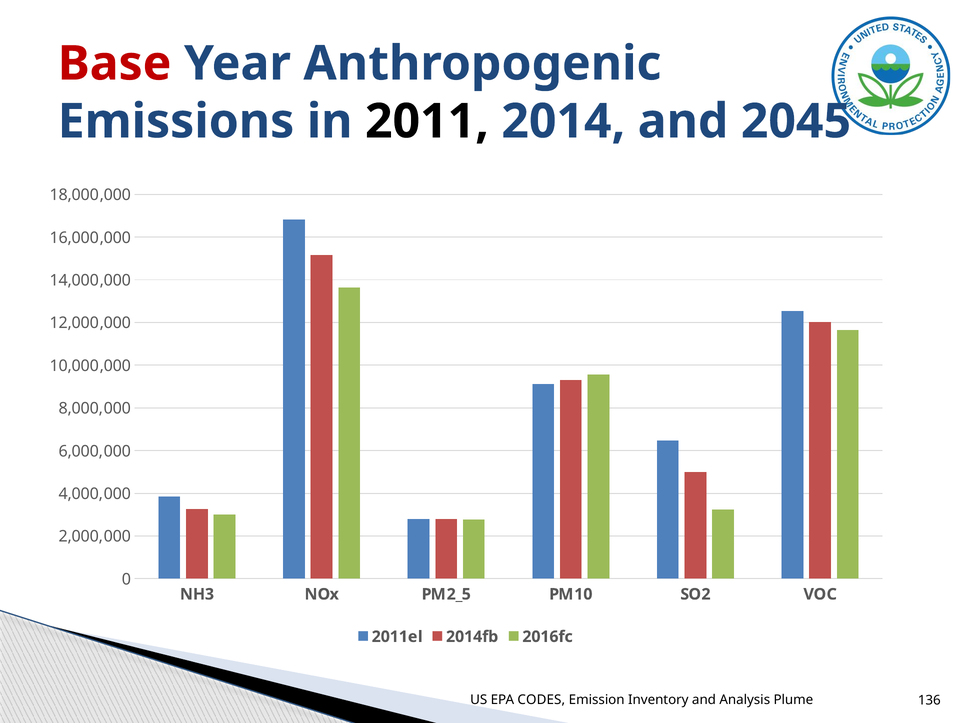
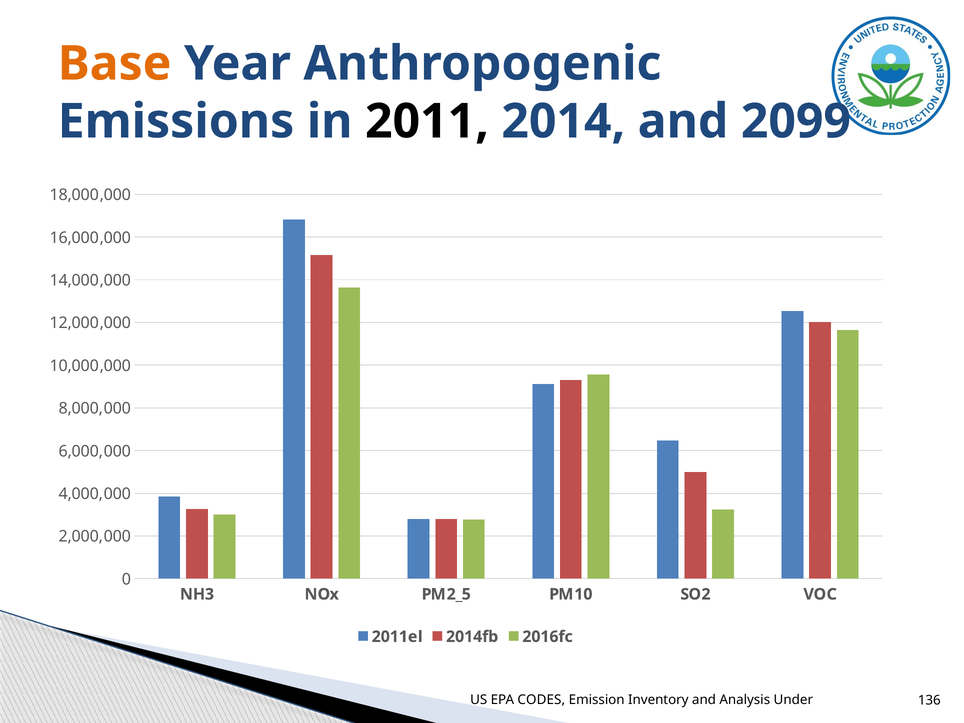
Base colour: red -> orange (115, 64)
2045: 2045 -> 2099 (796, 121)
Plume: Plume -> Under (793, 700)
